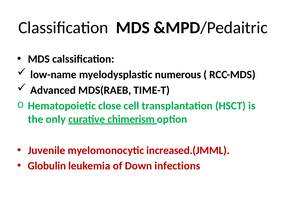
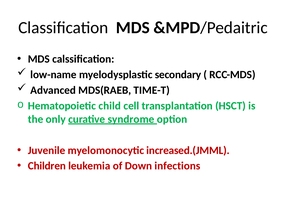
numerous: numerous -> secondary (178, 74)
close: close -> child (110, 106)
chimerism: chimerism -> syndrome (131, 119)
Globulin: Globulin -> Children (47, 166)
